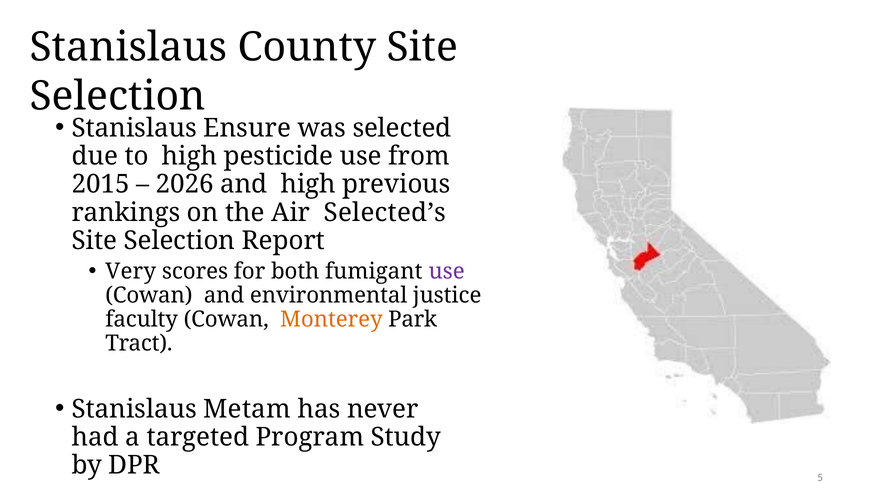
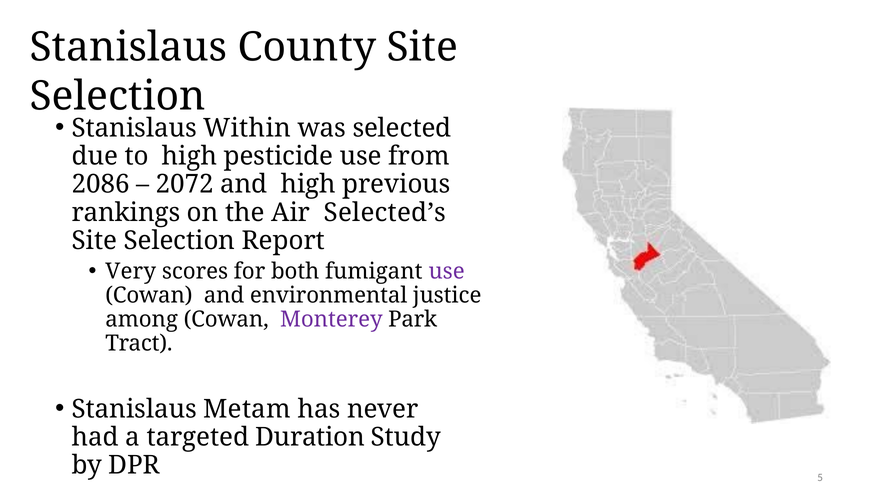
Ensure: Ensure -> Within (247, 128)
2015: 2015 -> 2086 (101, 184)
2026: 2026 -> 2072 (185, 184)
faculty: faculty -> among (142, 320)
Monterey colour: orange -> purple (331, 320)
Program: Program -> Duration (310, 437)
